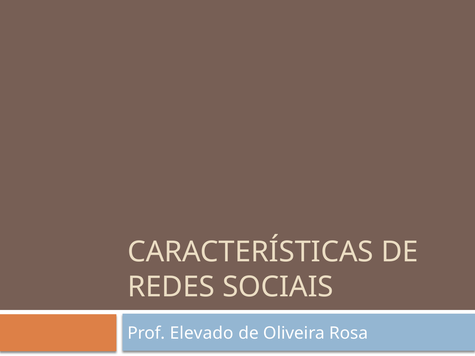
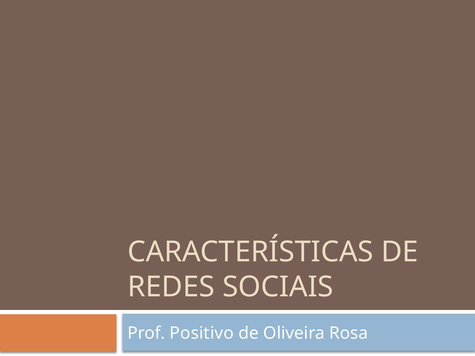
Elevado: Elevado -> Positivo (202, 333)
